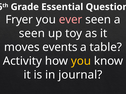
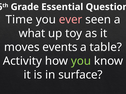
Fryer: Fryer -> Time (19, 20)
seen: seen -> what (32, 34)
you colour: yellow -> light green (81, 61)
journal: journal -> surface (80, 75)
